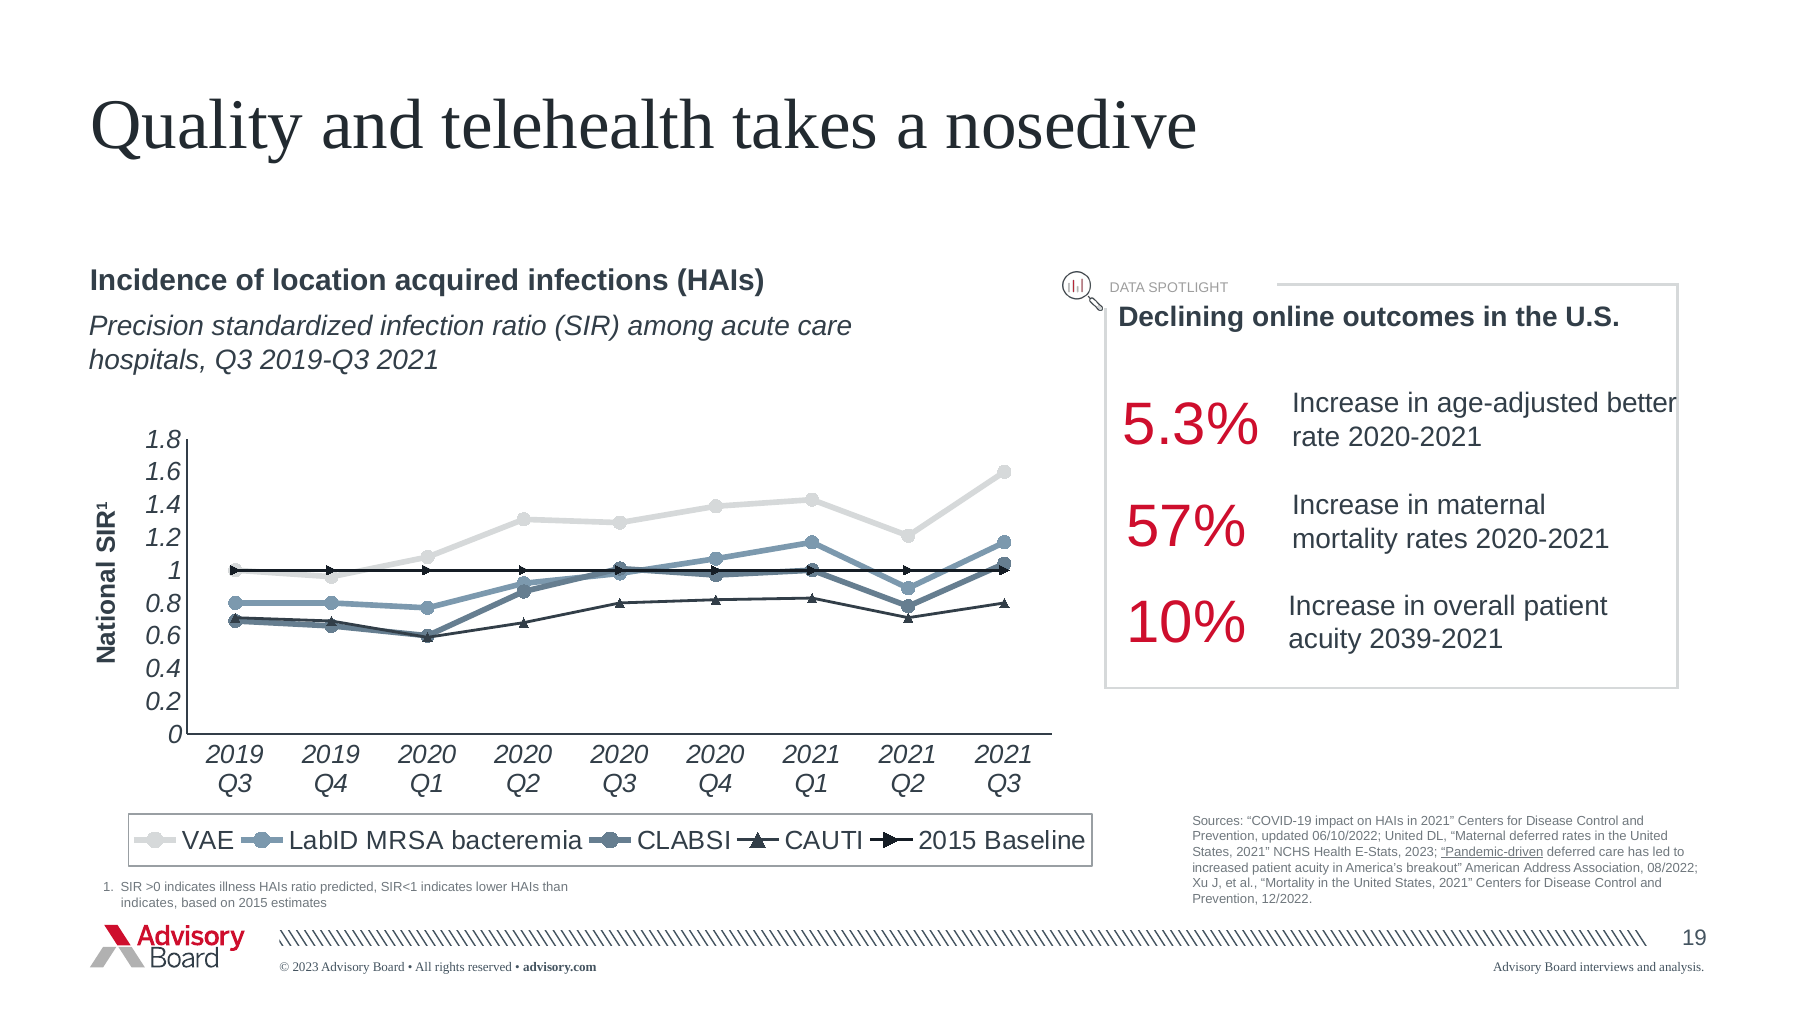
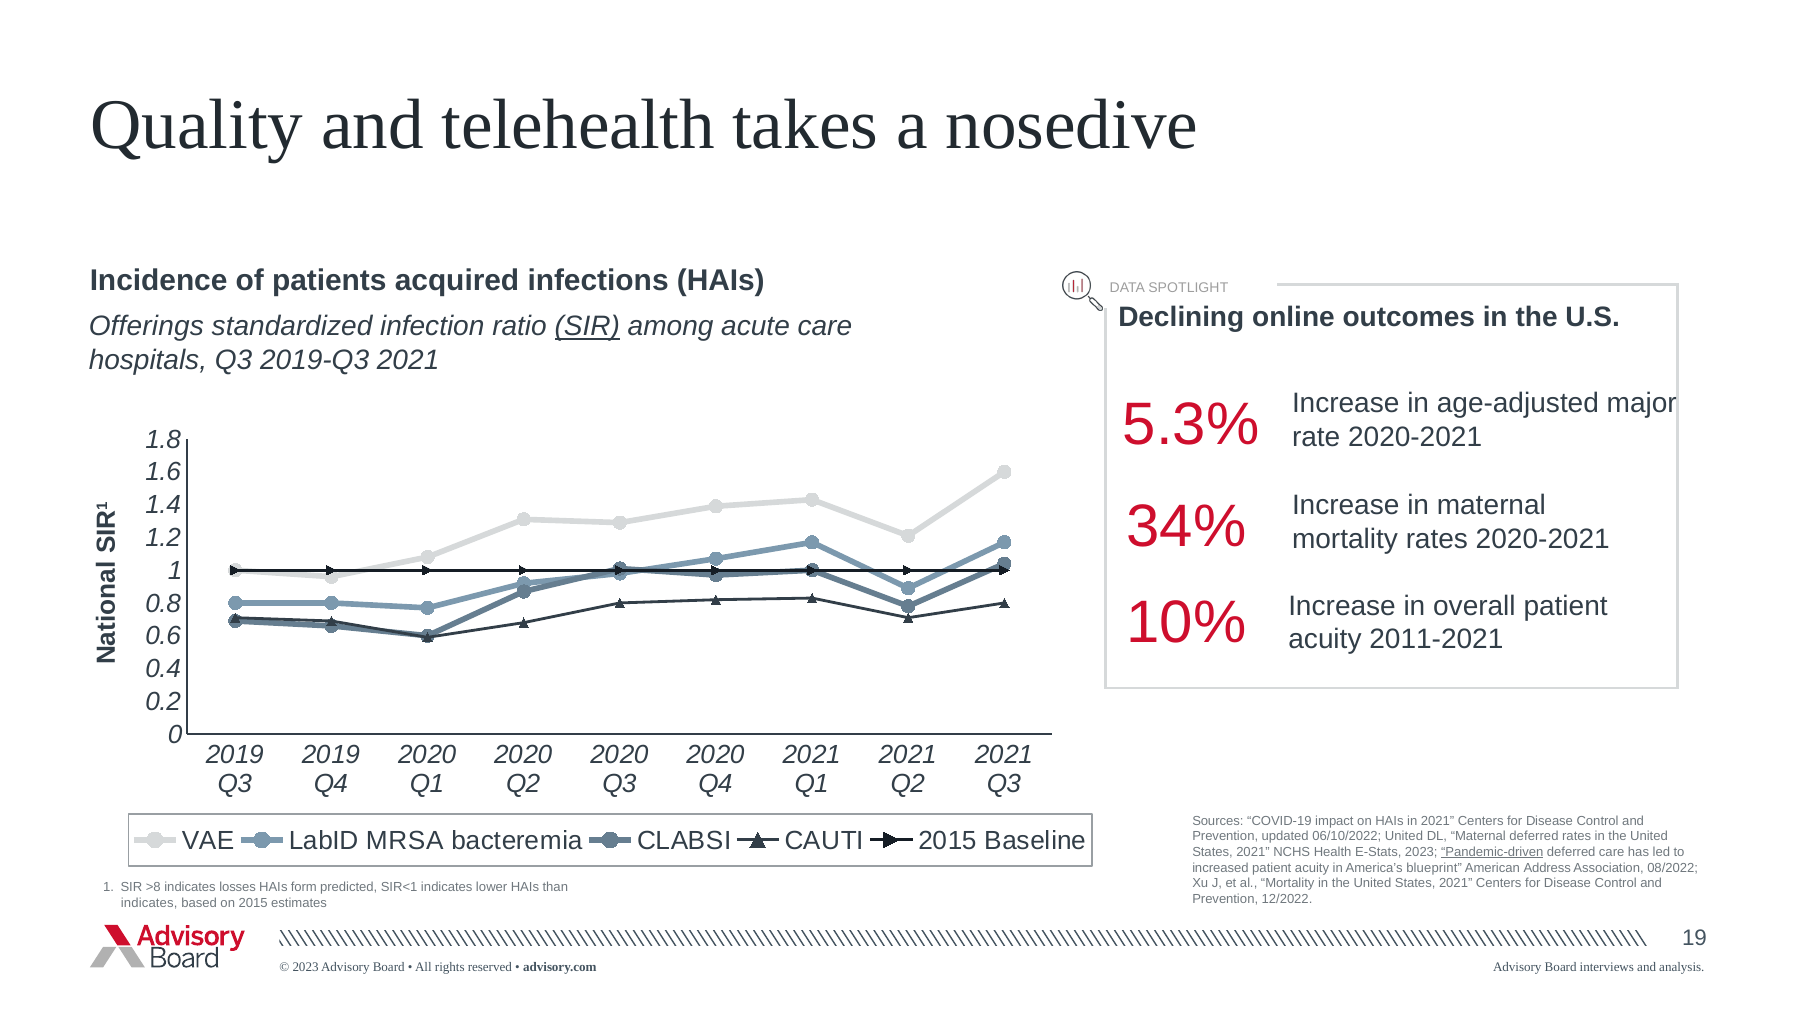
location: location -> patients (329, 280)
Precision: Precision -> Offerings (146, 327)
SIR underline: none -> present (587, 327)
better: better -> major (1642, 403)
57%: 57% -> 34% (1187, 526)
2039-2021: 2039-2021 -> 2011-2021 (1436, 639)
breakout: breakout -> blueprint (1434, 868)
>0: >0 -> >8 (153, 887)
illness: illness -> losses (238, 887)
HAIs ratio: ratio -> form (304, 887)
